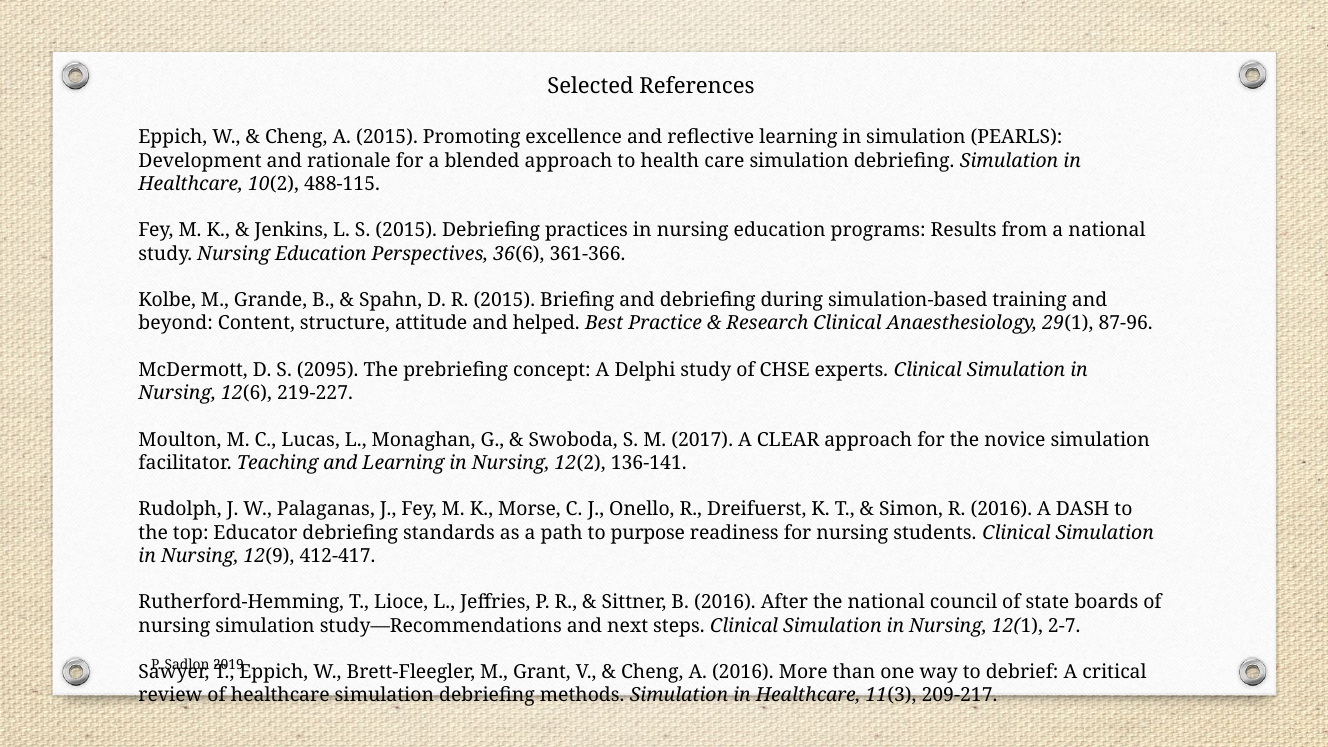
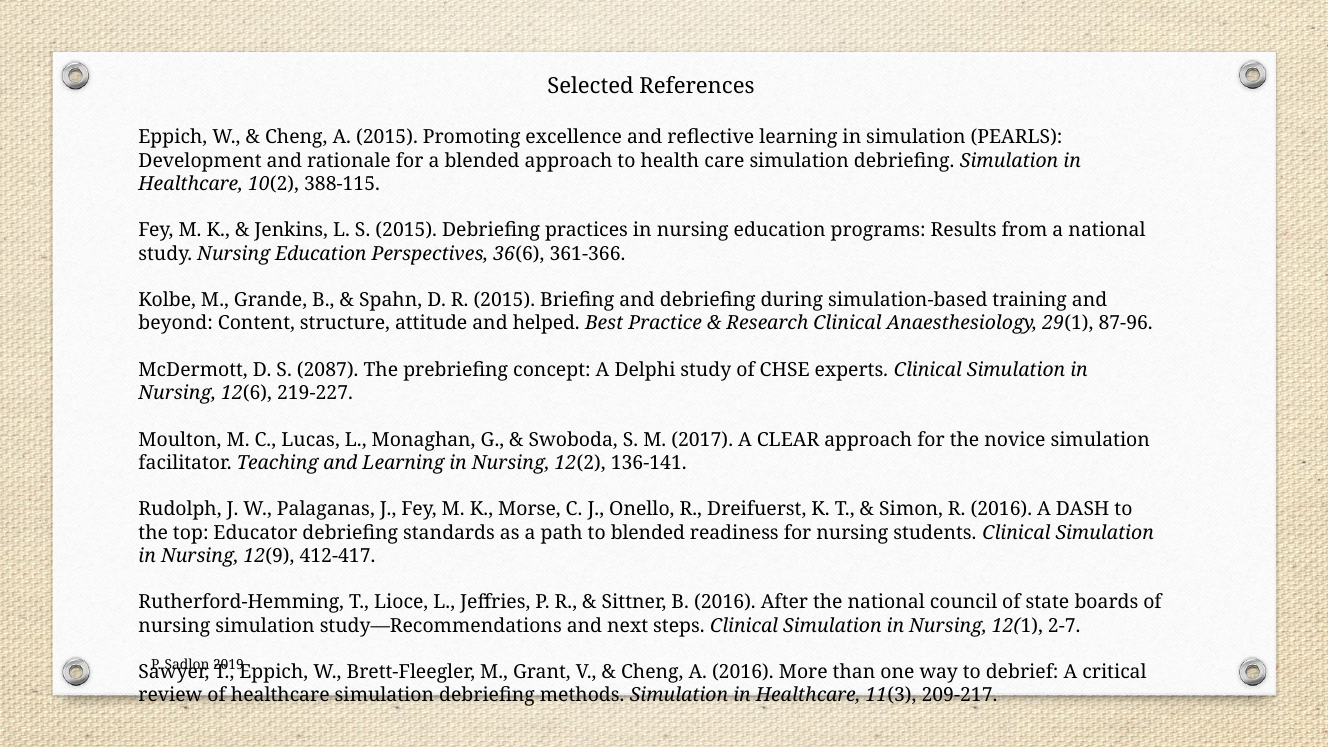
488-115: 488-115 -> 388-115 (342, 184)
2095: 2095 -> 2087 (328, 370)
to purpose: purpose -> blended (648, 533)
